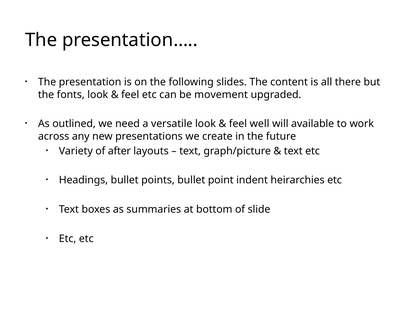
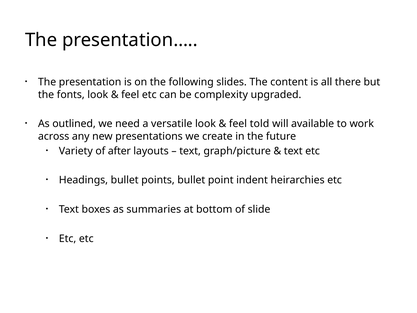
movement: movement -> complexity (221, 95)
well: well -> told (260, 124)
